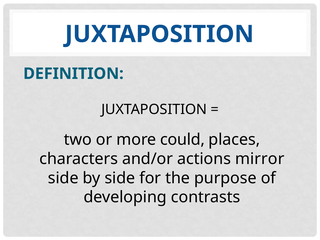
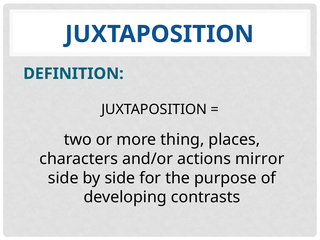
could: could -> thing (182, 140)
